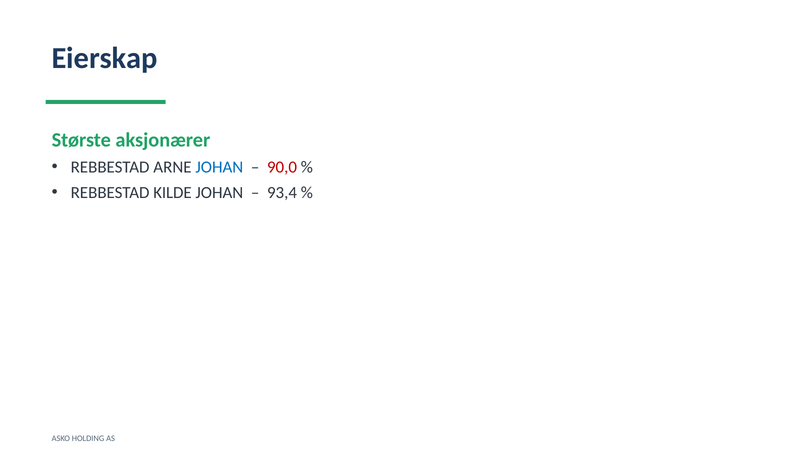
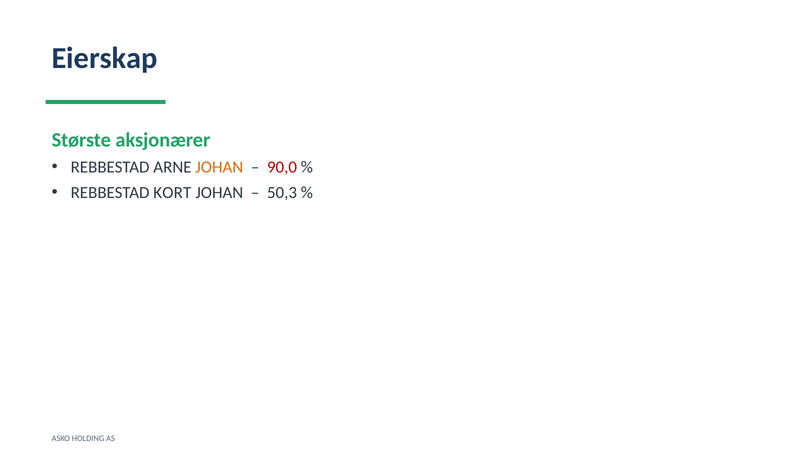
JOHAN colour: blue -> orange (219, 167)
KILDE: KILDE -> KORT (172, 192)
93,4: 93,4 -> 50,3 (282, 192)
